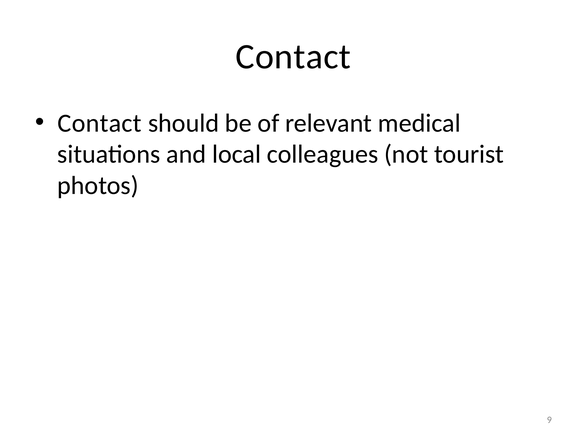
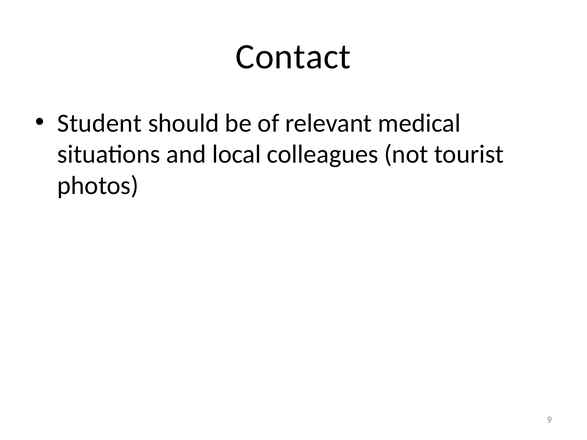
Contact: Contact -> Student (100, 123)
